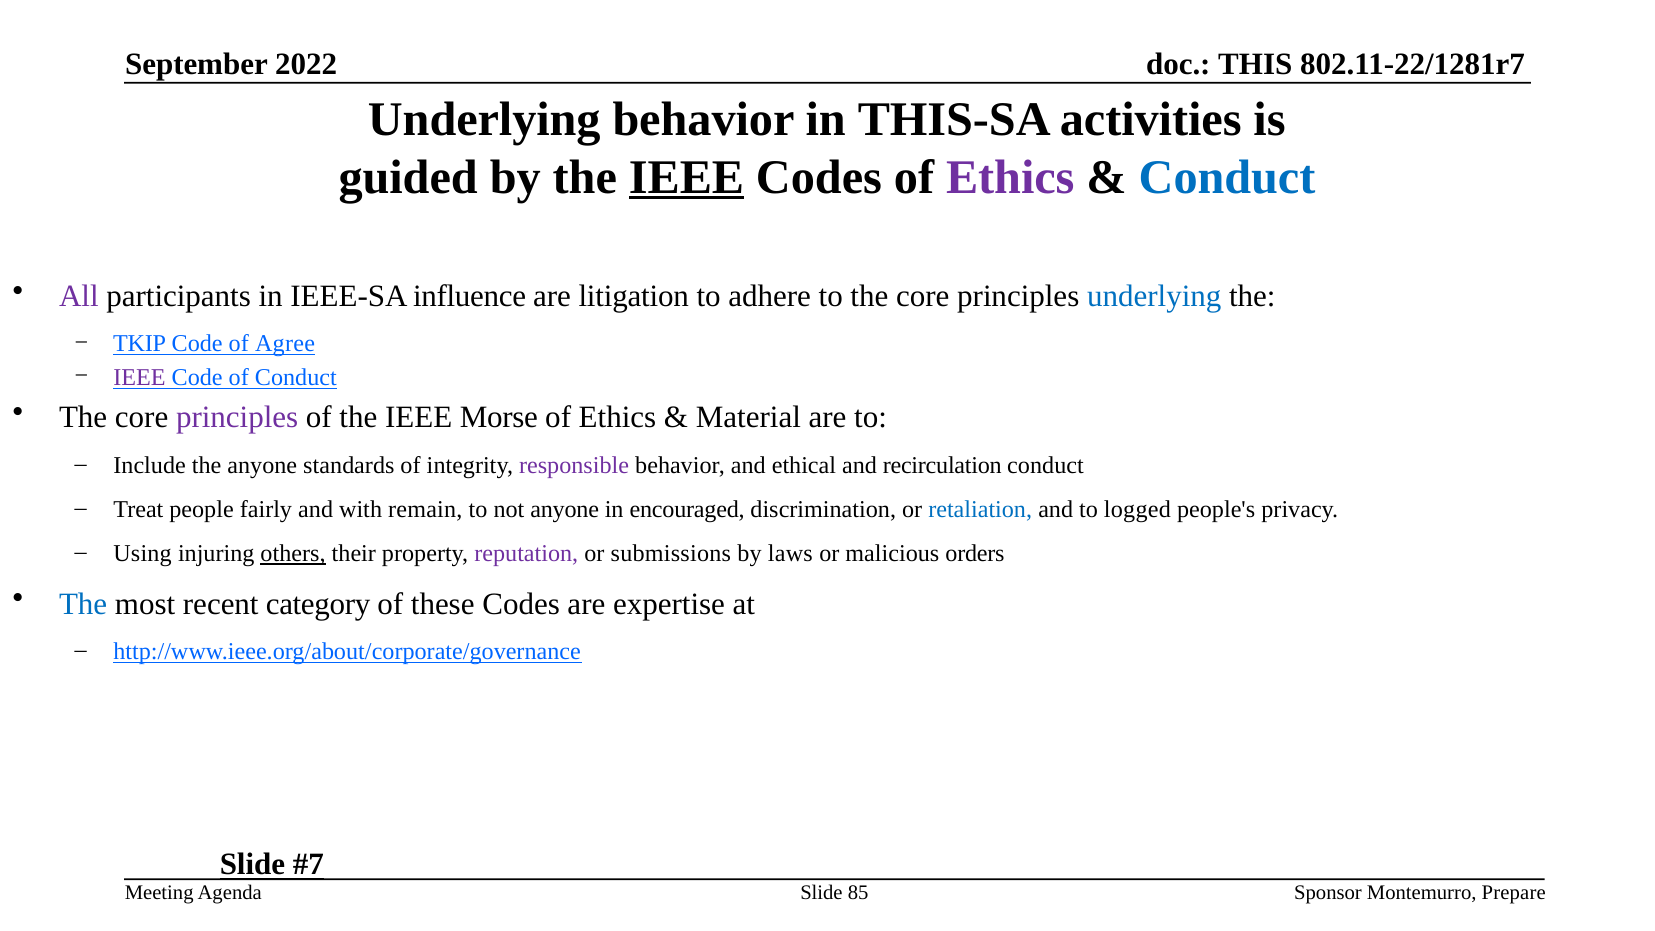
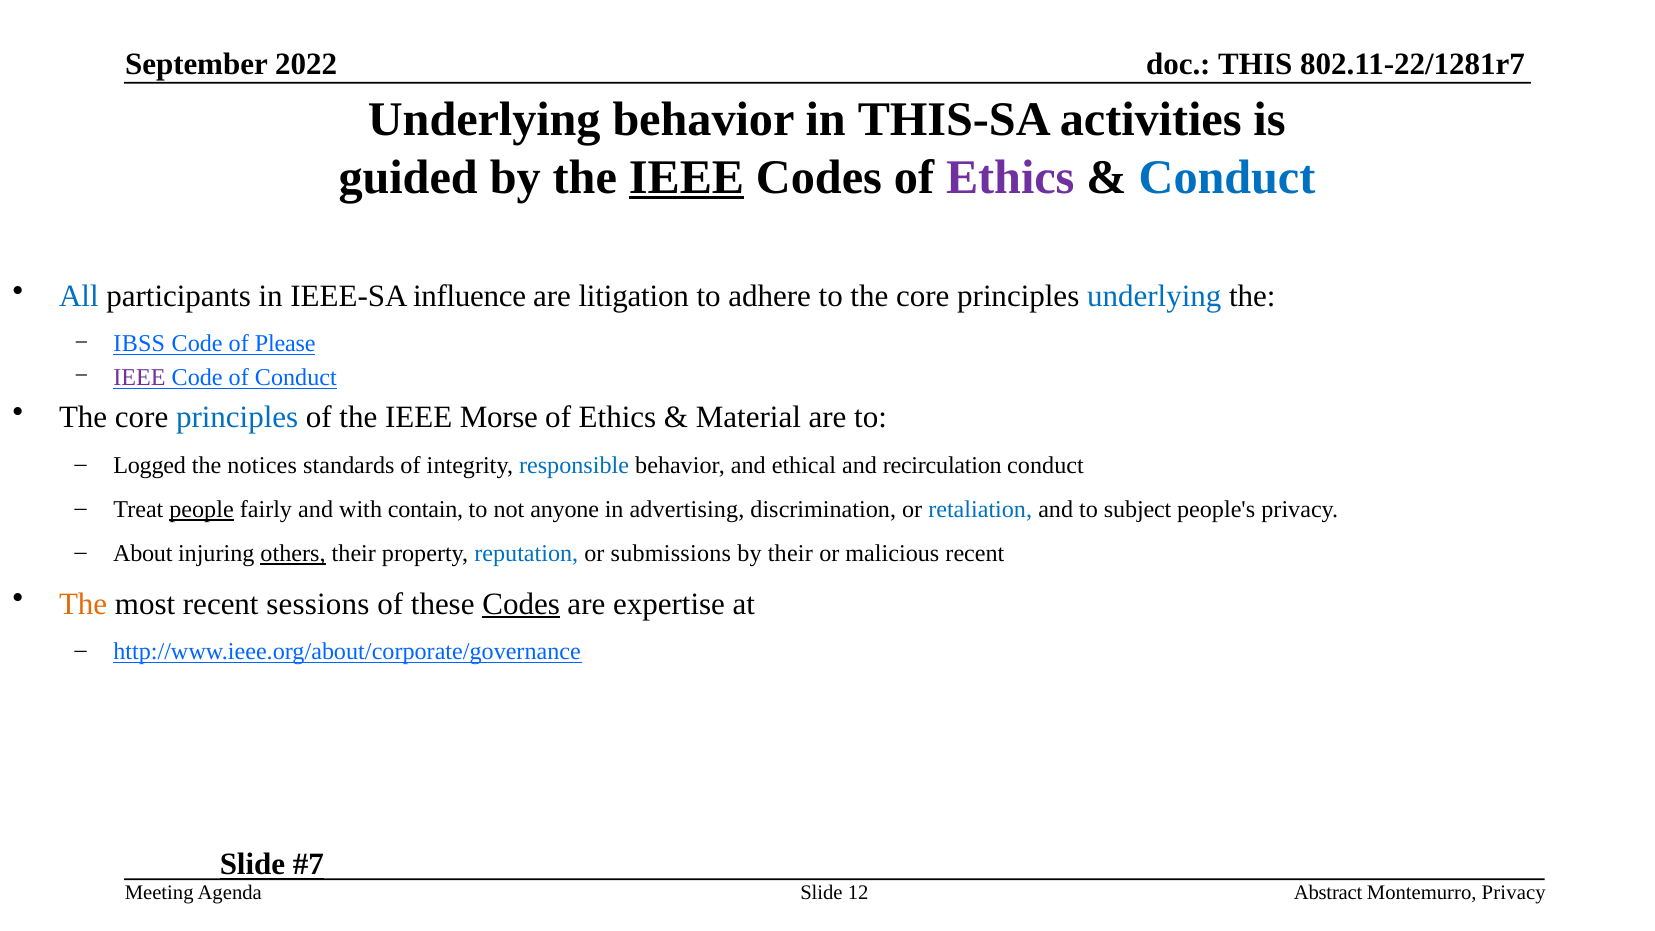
All colour: purple -> blue (79, 296)
TKIP: TKIP -> IBSS (139, 344)
Agree: Agree -> Please (285, 344)
principles colour: purple -> blue (237, 417)
Include: Include -> Logged (150, 465)
the anyone: anyone -> notices (262, 465)
responsible colour: purple -> blue (574, 465)
people underline: none -> present (202, 509)
remain: remain -> contain (426, 509)
encouraged: encouraged -> advertising (687, 509)
logged: logged -> subject (1138, 509)
Using: Using -> About (143, 554)
reputation colour: purple -> blue (526, 554)
by laws: laws -> their (790, 554)
malicious orders: orders -> recent (975, 554)
The colour: blue -> orange (83, 604)
category: category -> sessions (318, 604)
Codes underline: none -> present (521, 604)
85: 85 -> 12 (858, 893)
Sponsor: Sponsor -> Abstract (1328, 893)
Montemurro Prepare: Prepare -> Privacy (1514, 893)
